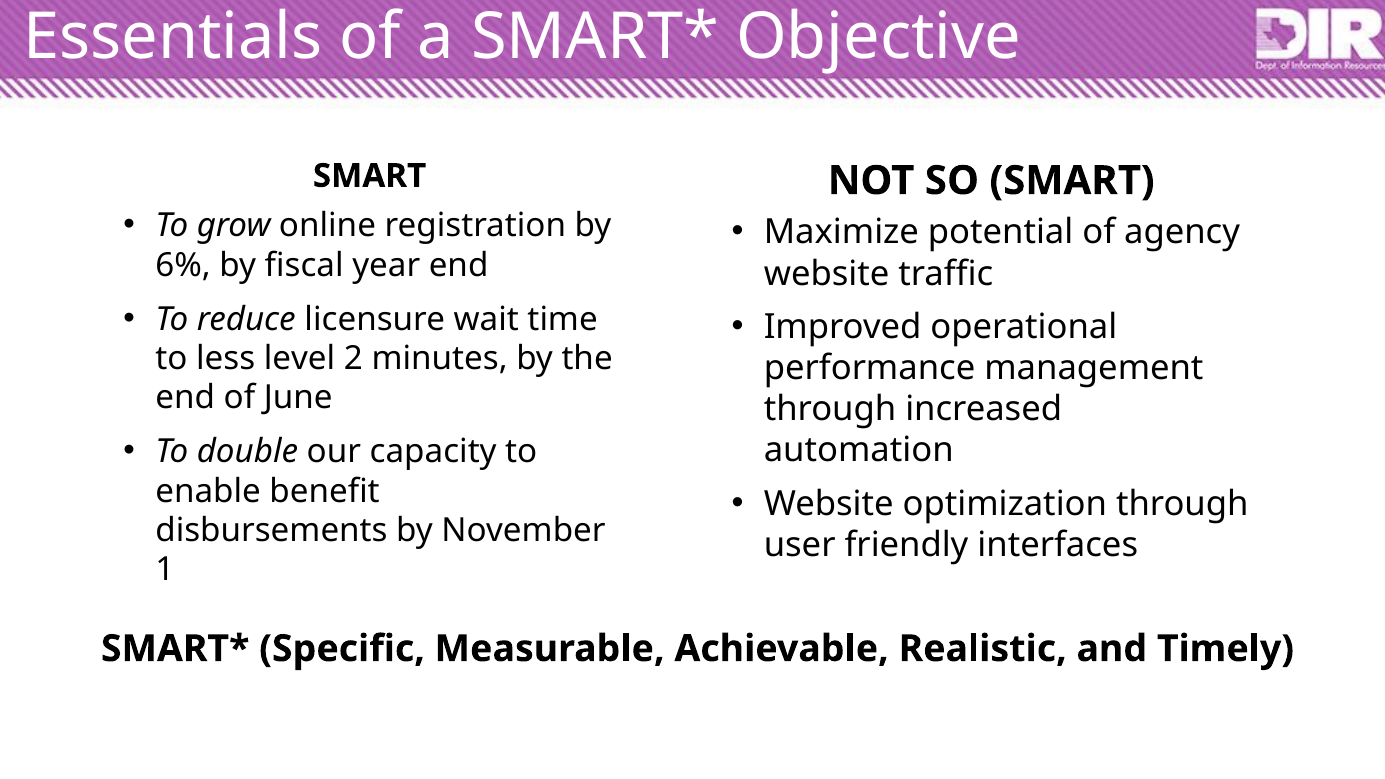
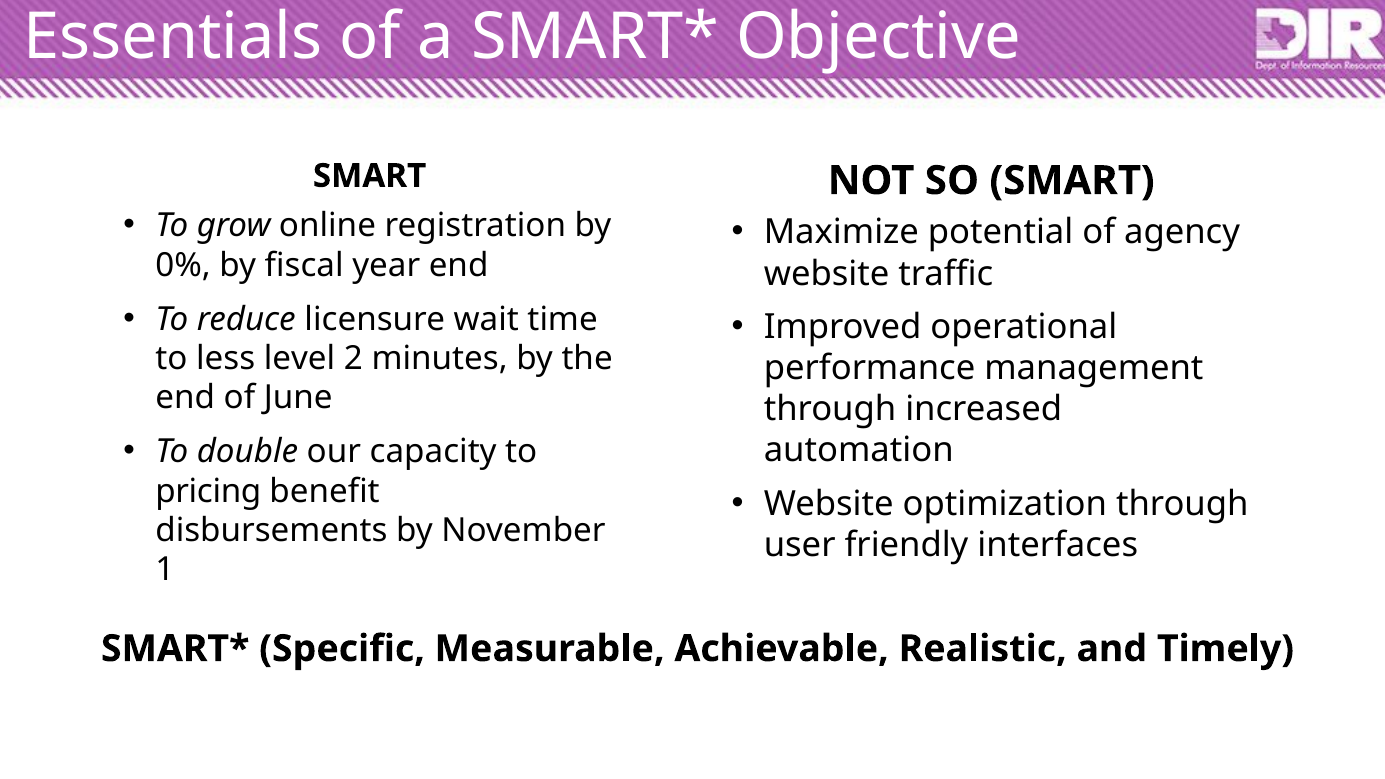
6%: 6% -> 0% (183, 265)
enable: enable -> pricing (208, 491)
